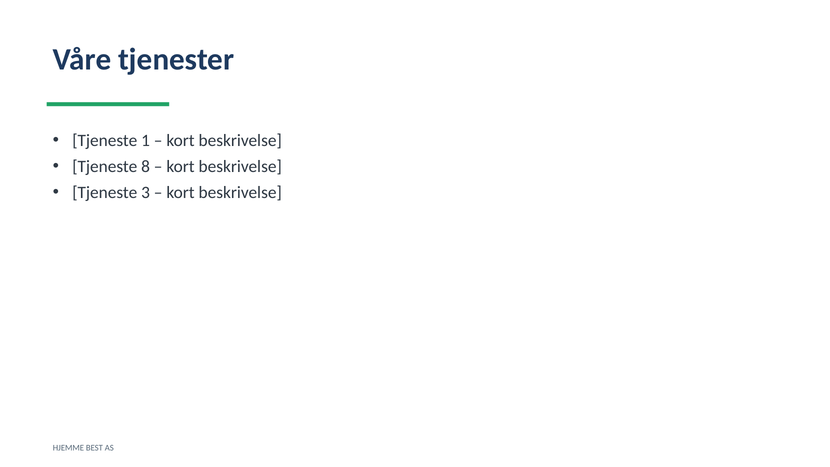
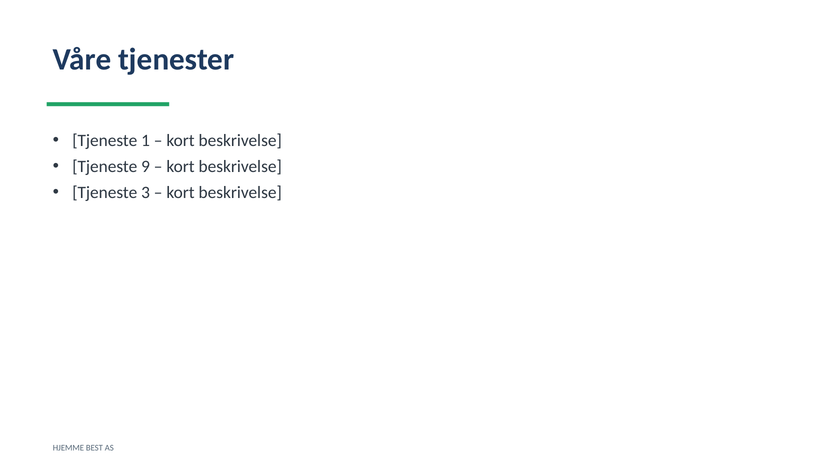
8: 8 -> 9 (146, 167)
